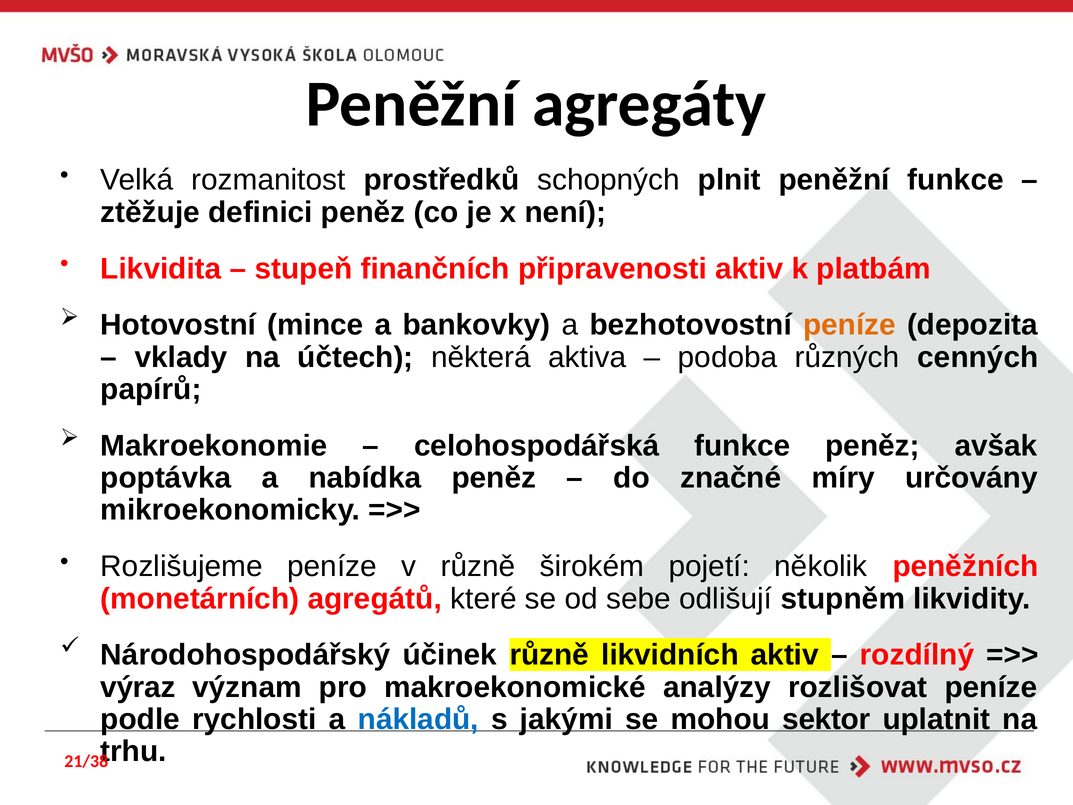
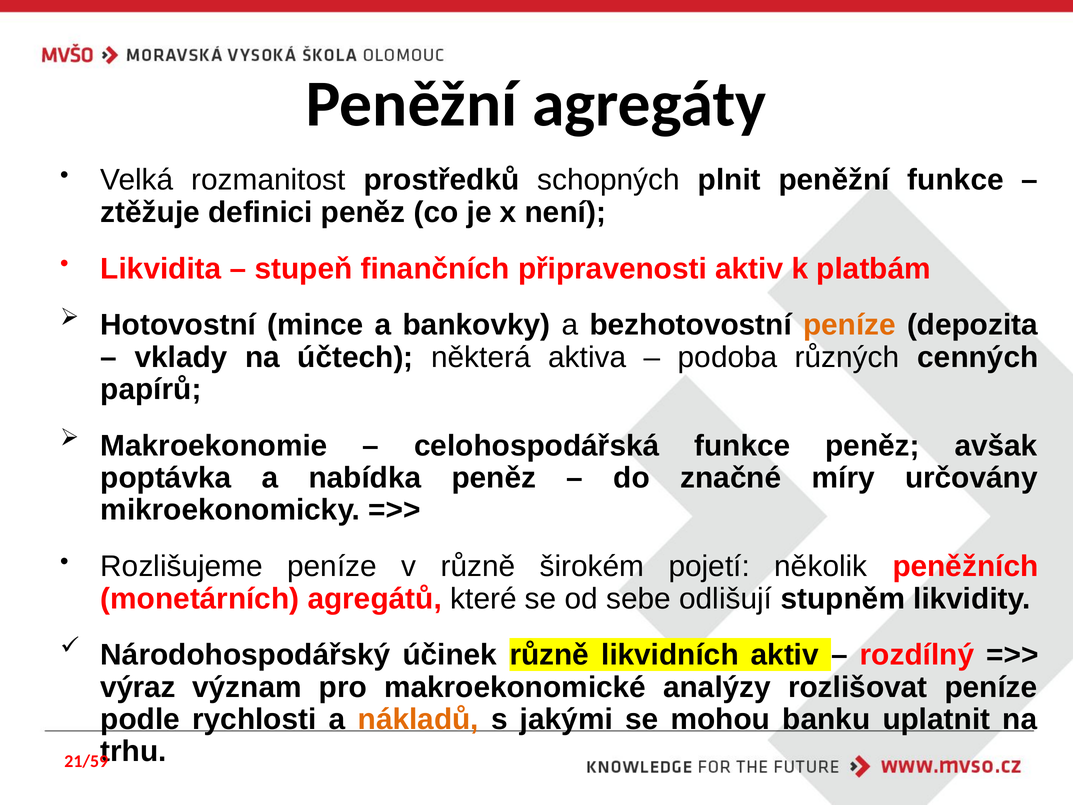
nákladů colour: blue -> orange (418, 719)
sektor: sektor -> banku (826, 719)
21/38: 21/38 -> 21/59 (86, 761)
